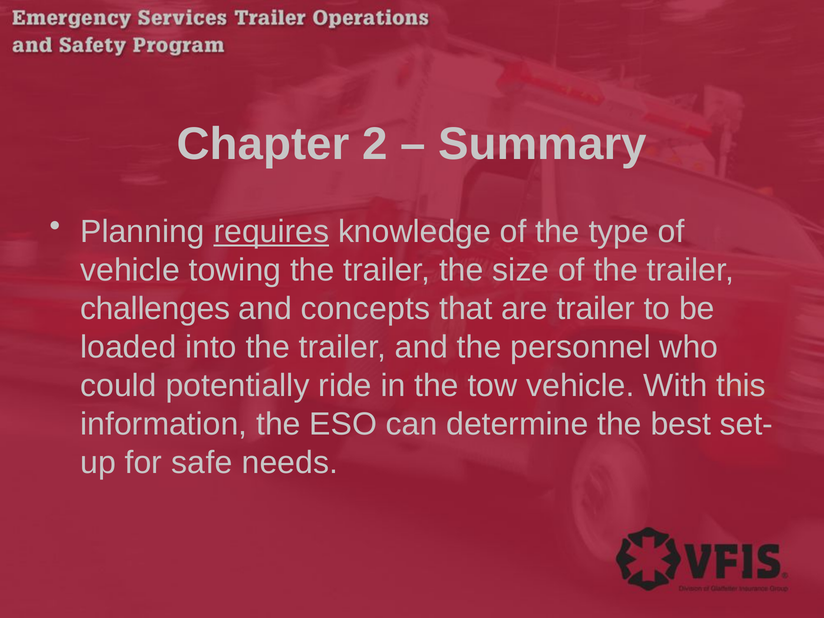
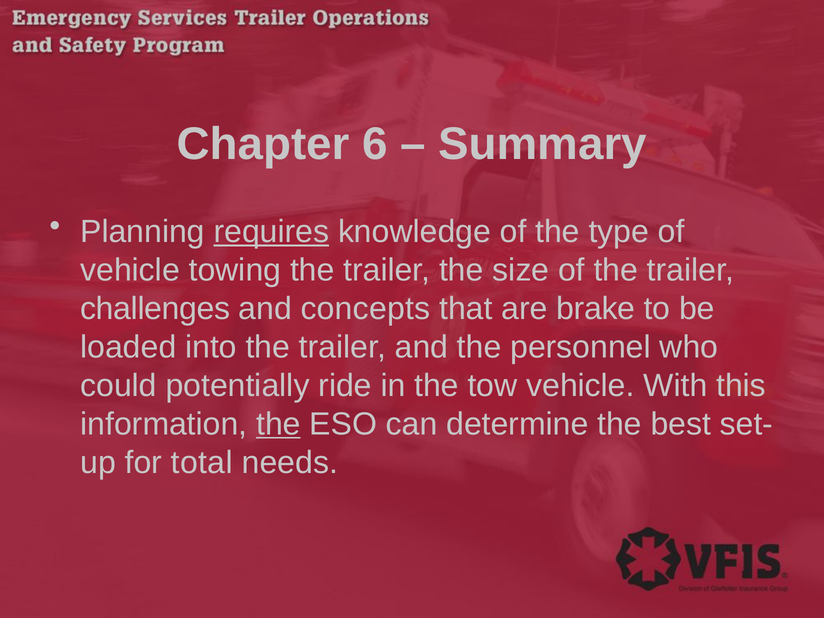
2: 2 -> 6 (375, 144)
are trailer: trailer -> brake (596, 309)
the underline: none -> present (278, 424)
safe: safe -> total (202, 462)
